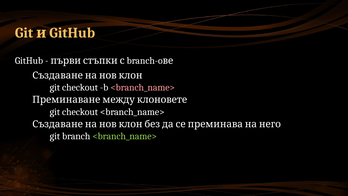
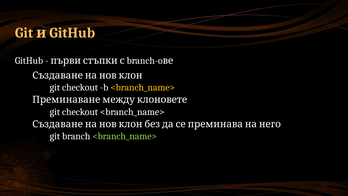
<branch_name> colour: pink -> yellow (143, 87)
